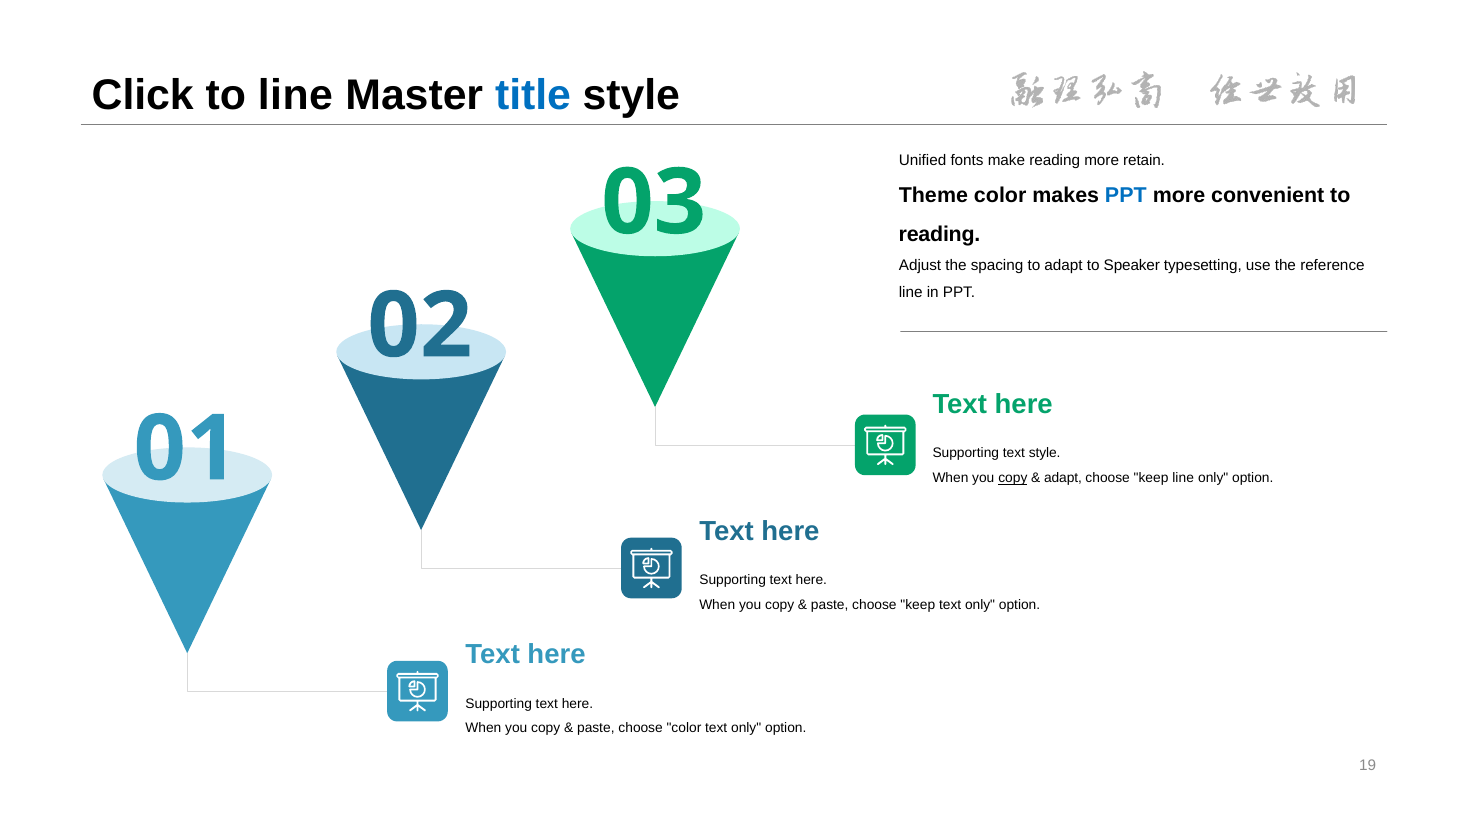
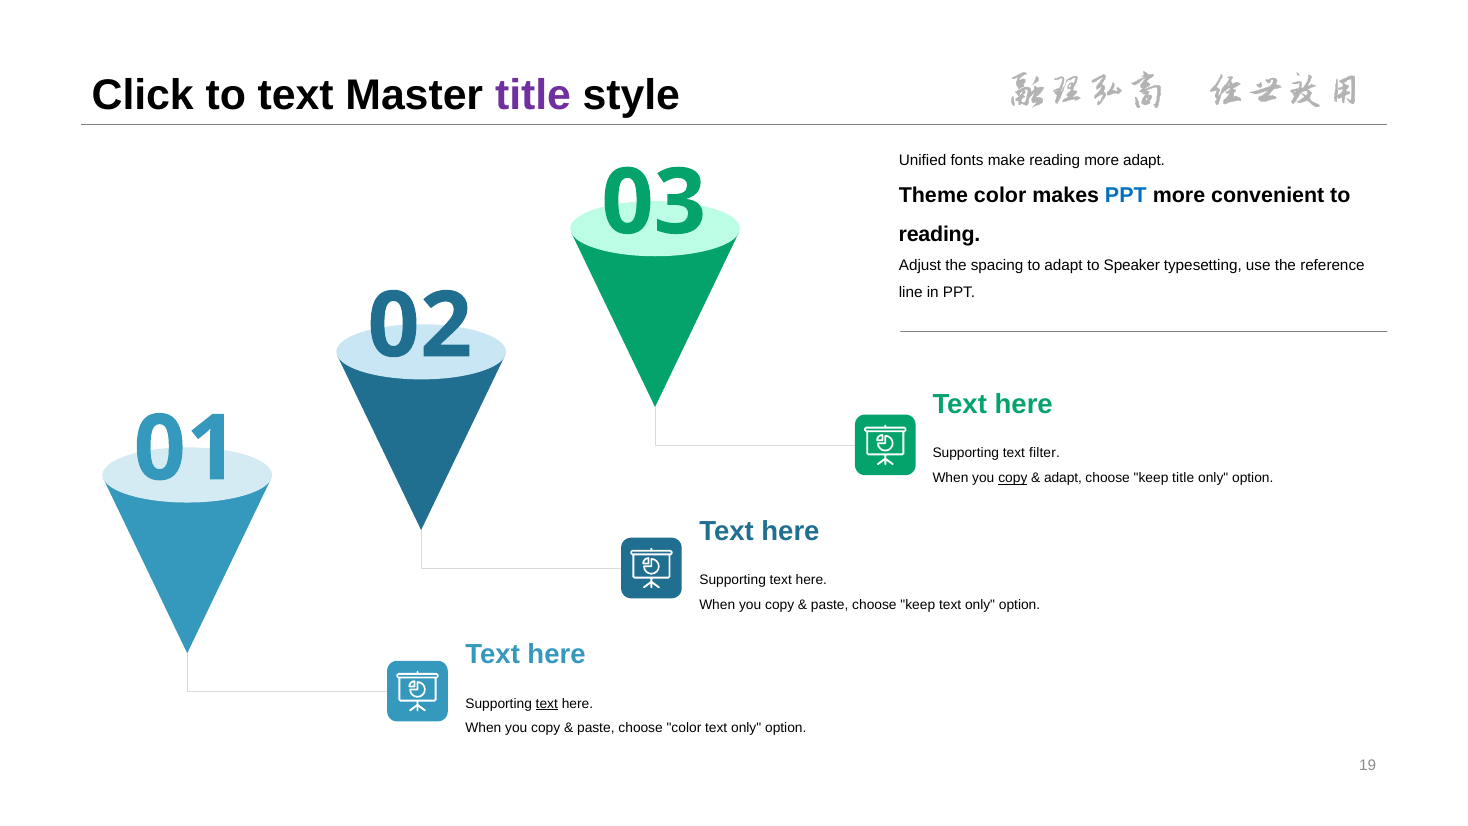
to line: line -> text (296, 95)
title colour: blue -> purple (533, 95)
more retain: retain -> adapt (1144, 160)
text style: style -> filter (1044, 453)
keep line: line -> title (1183, 478)
text underline: none -> present (547, 703)
